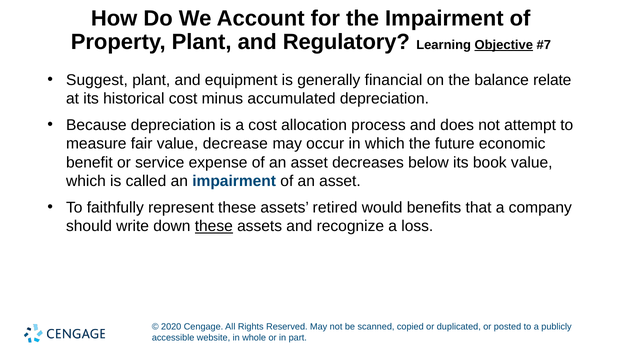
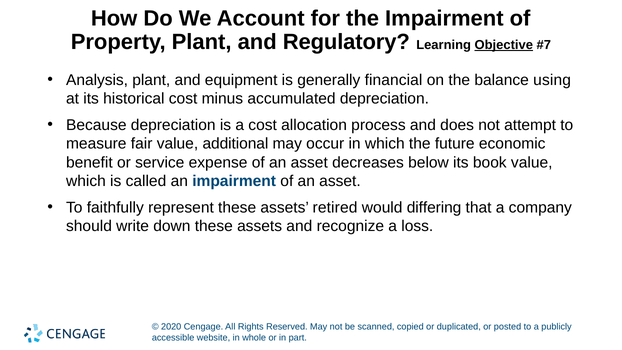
Suggest: Suggest -> Analysis (97, 80)
relate: relate -> using (552, 80)
decrease: decrease -> additional (235, 144)
benefits: benefits -> differing (434, 208)
these underline: present -> none (214, 226)
